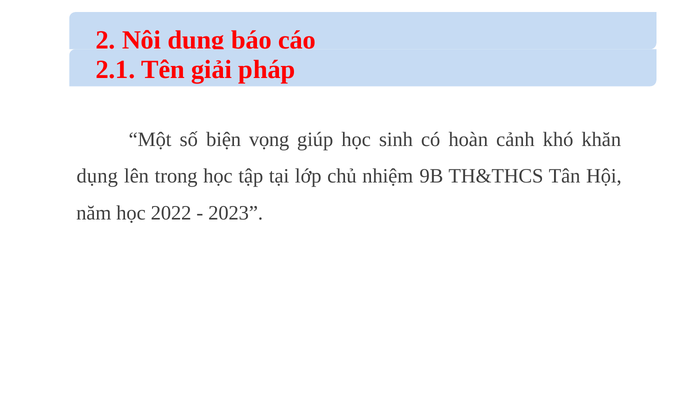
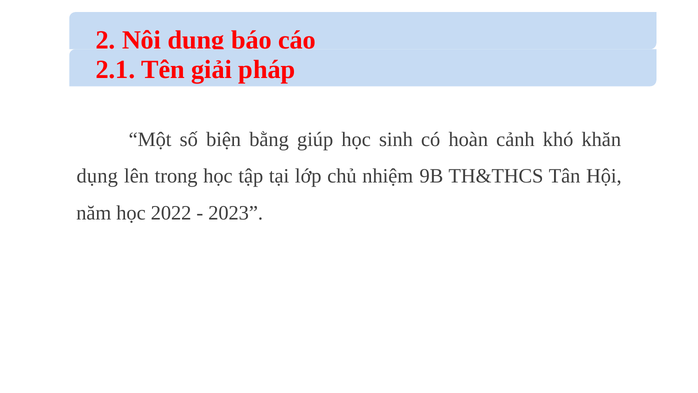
vọng: vọng -> bằng (269, 139)
